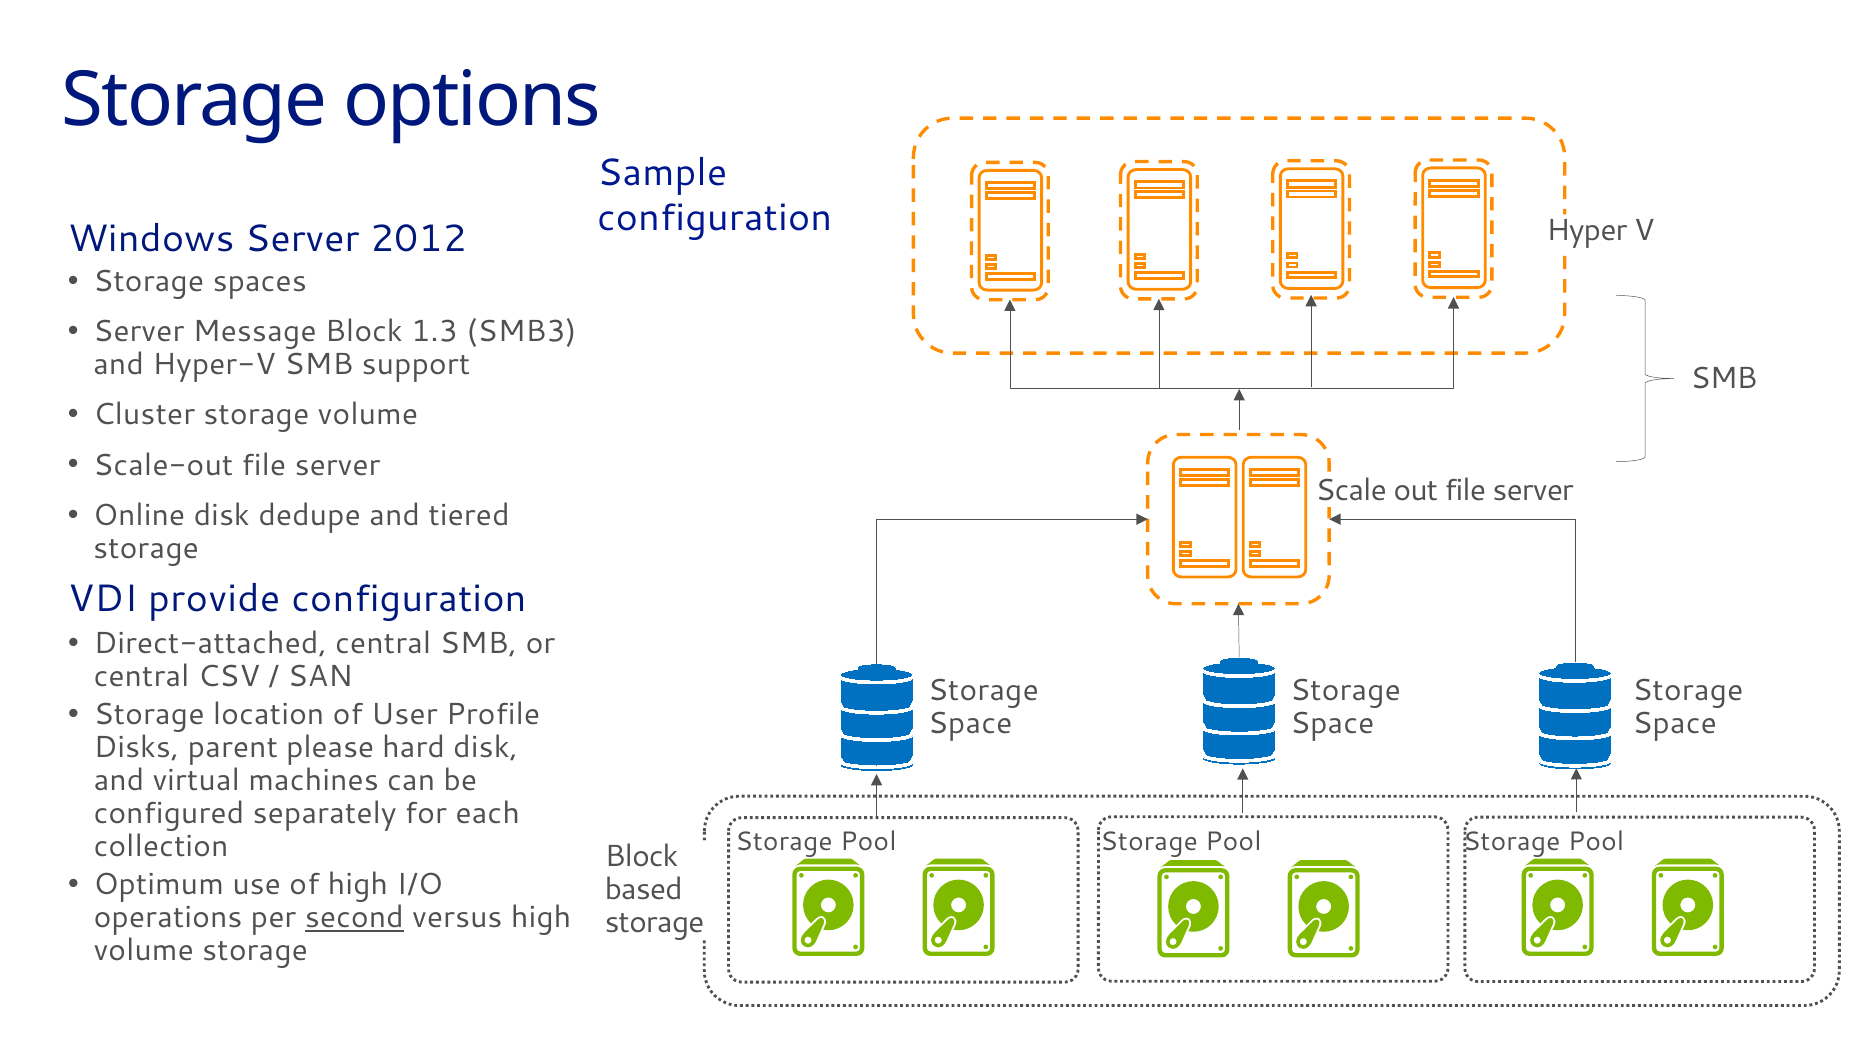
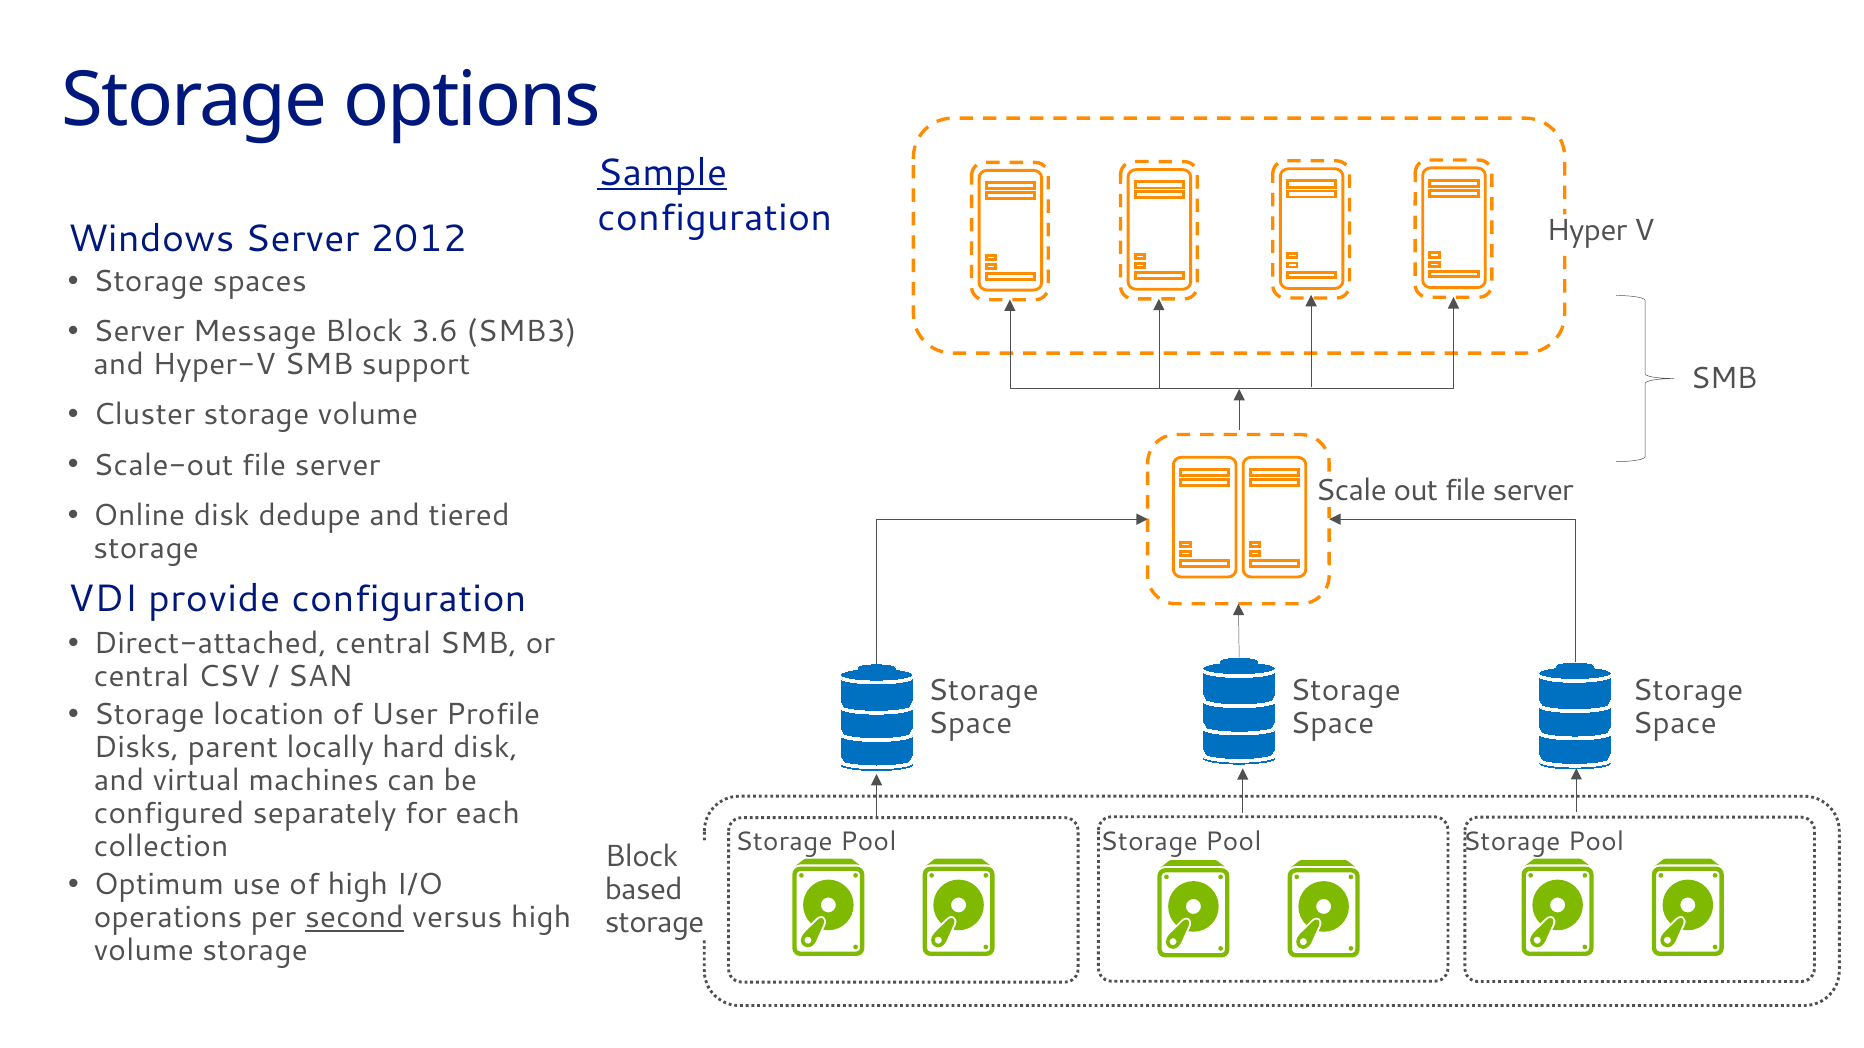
Sample underline: none -> present (662, 173)
1.3: 1.3 -> 3.6 (435, 332)
please: please -> locally (330, 748)
